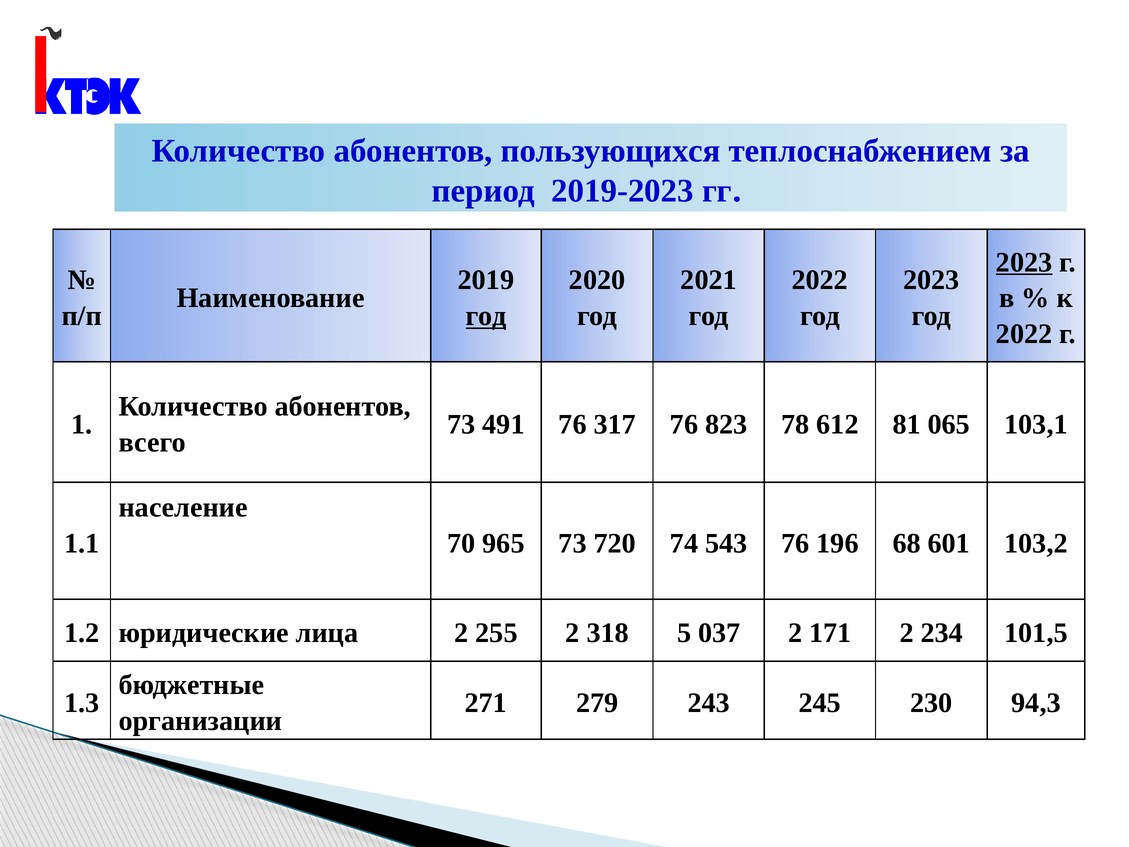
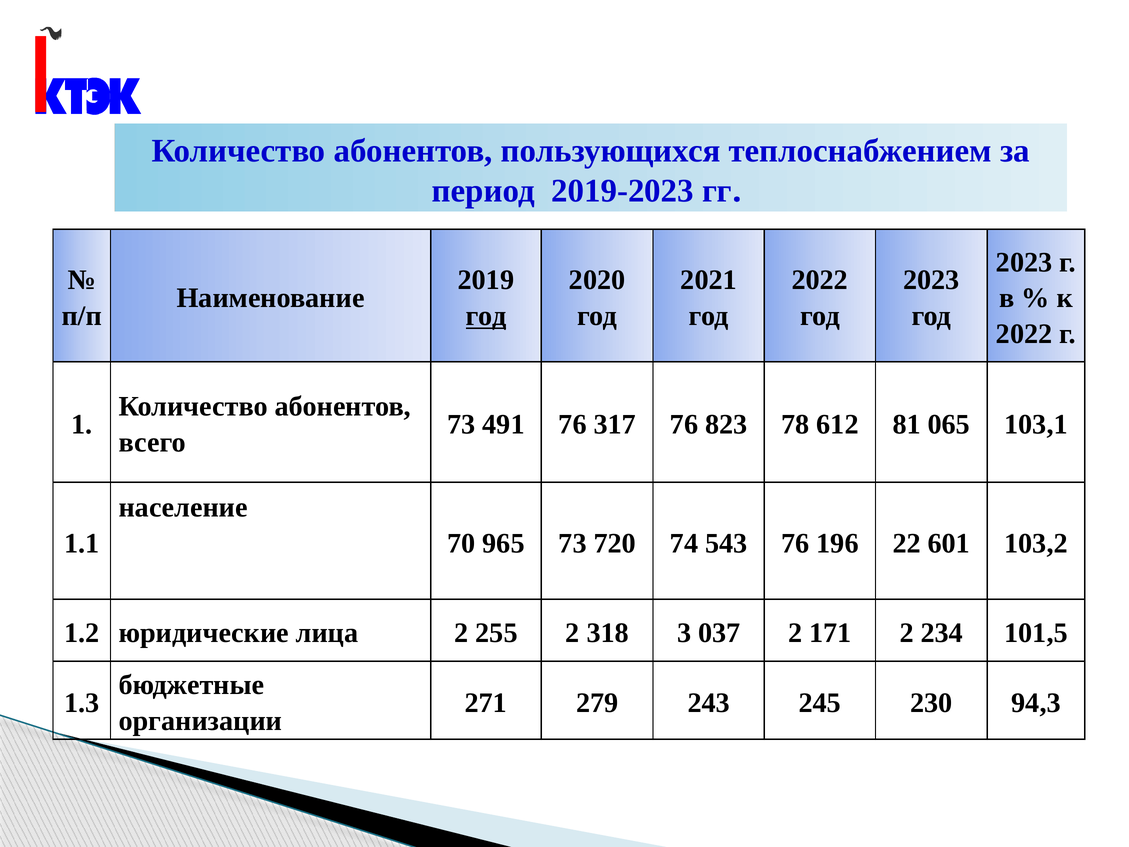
2023 underline: present -> none (1024, 262)
68: 68 -> 22 (907, 543)
5: 5 -> 3 (684, 633)
